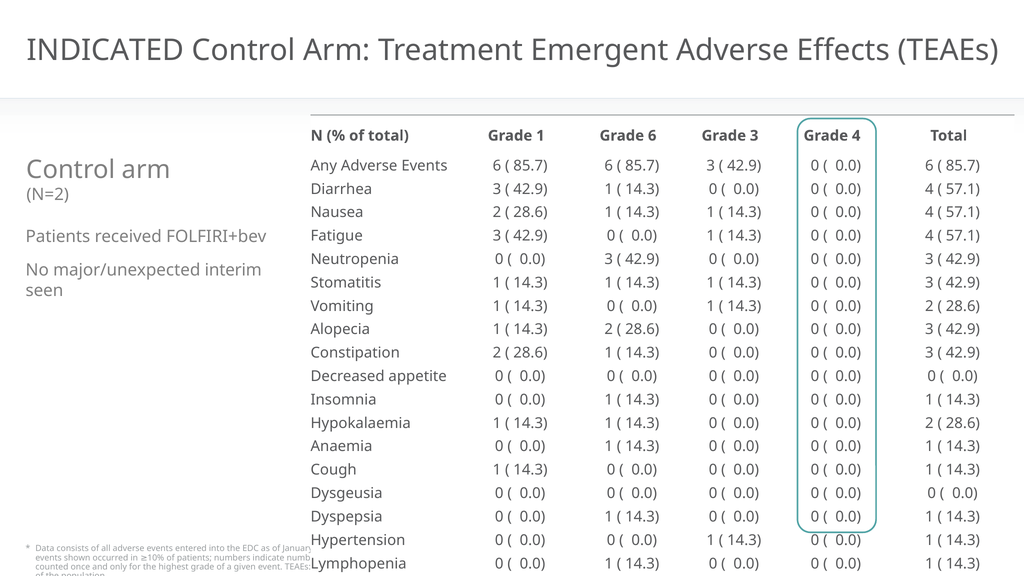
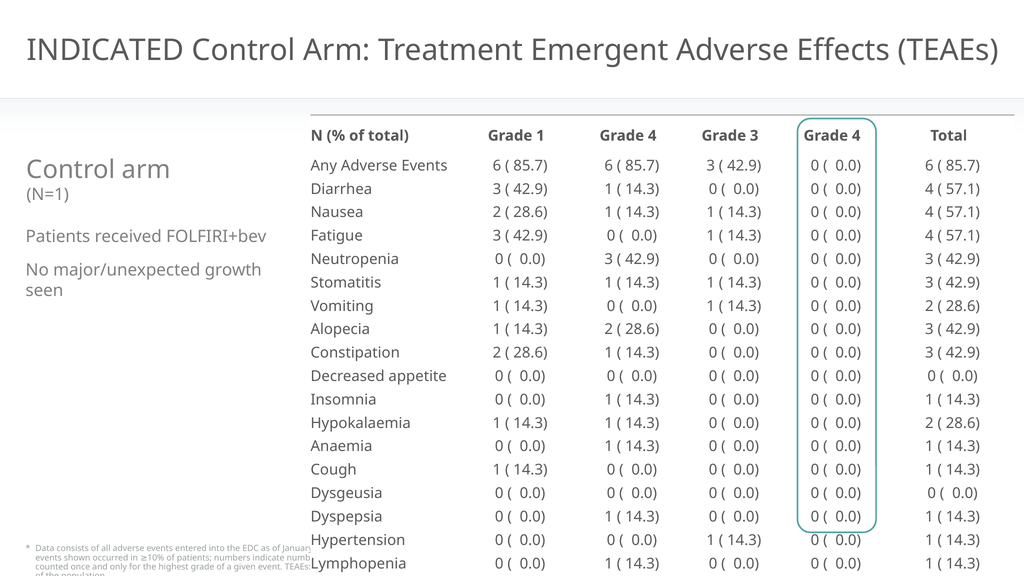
1 Grade 6: 6 -> 4 (652, 136)
N=2: N=2 -> N=1 (48, 195)
interim: interim -> growth (233, 270)
